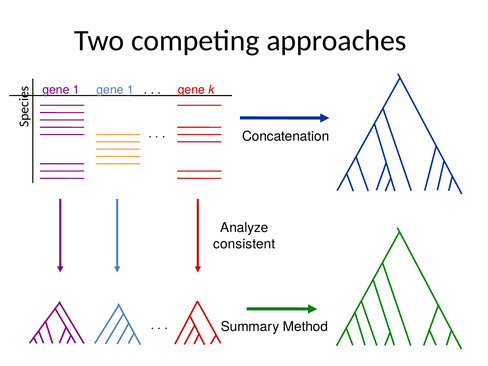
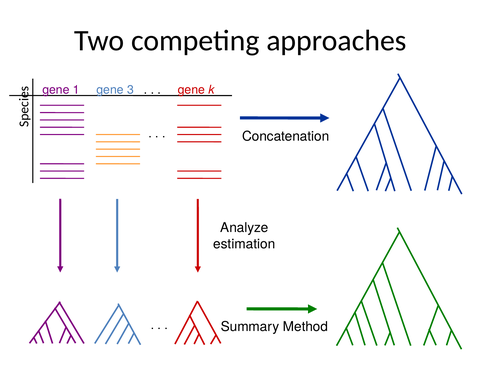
1 gene 1: 1 -> 3 (130, 90)
consistent: consistent -> estimation (244, 244)
